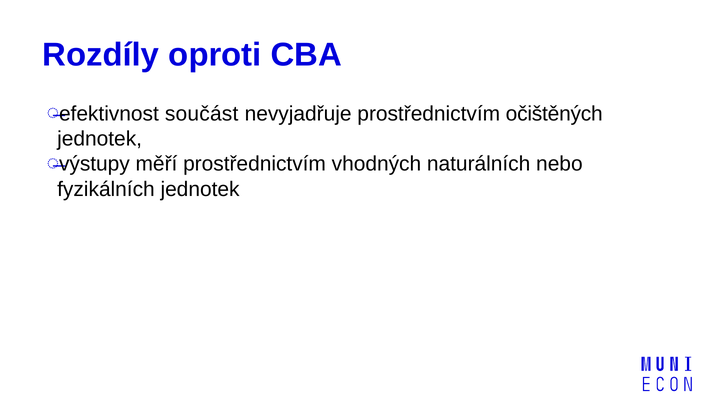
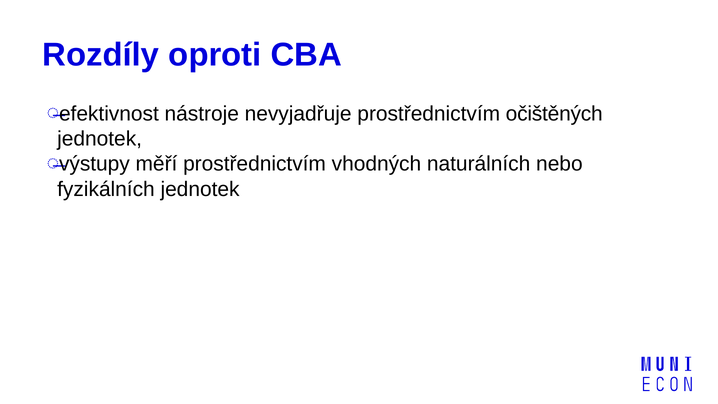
součást: součást -> nástroje (202, 114)
